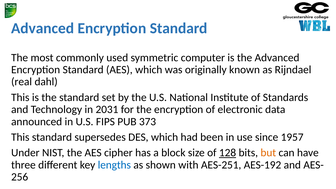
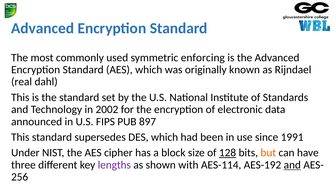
computer: computer -> enforcing (203, 58)
2031: 2031 -> 2002 (107, 109)
373: 373 -> 897 (148, 122)
1957: 1957 -> 1991 (292, 137)
lengths colour: blue -> purple (114, 165)
AES-251: AES-251 -> AES-114 (221, 165)
and underline: none -> present (292, 165)
